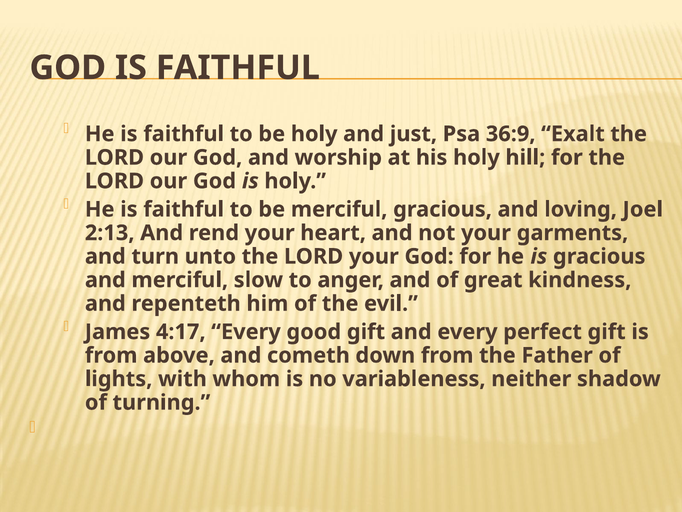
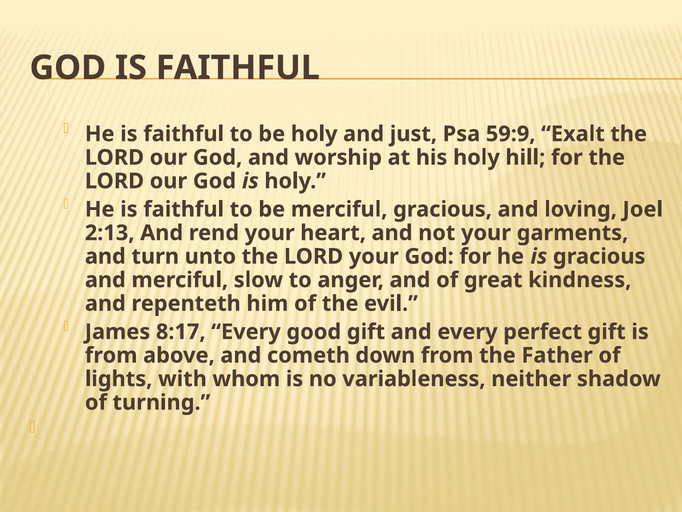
36:9: 36:9 -> 59:9 (511, 134)
4:17: 4:17 -> 8:17 (181, 332)
